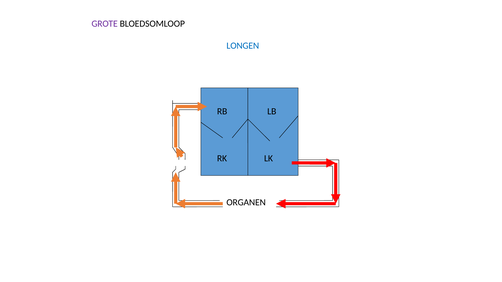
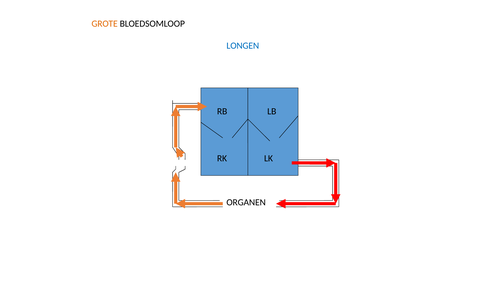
GROTE colour: purple -> orange (105, 24)
